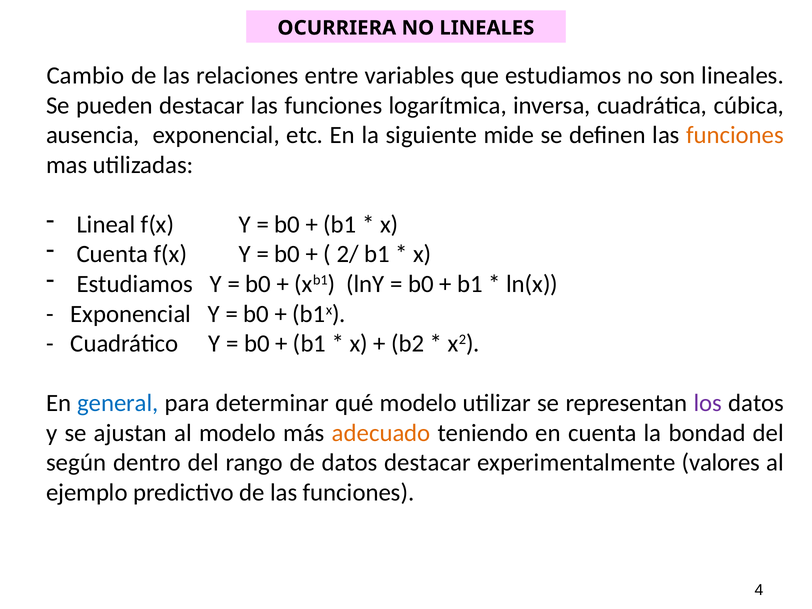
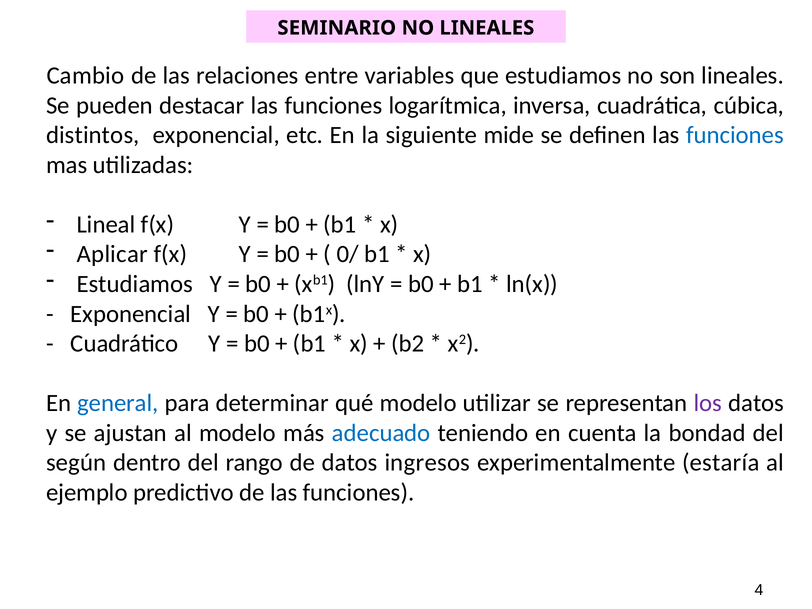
OCURRIERA: OCURRIERA -> SEMINARIO (337, 28)
ausencia: ausencia -> distintos (93, 135)
funciones colour: orange -> blue (735, 135)
Cuenta: Cuenta -> Aplicar (112, 254)
2/: 2/ -> 0/ (348, 254)
adecuado colour: orange -> blue (381, 433)
datos destacar: destacar -> ingresos (427, 463)
valores: valores -> estaría (721, 463)
